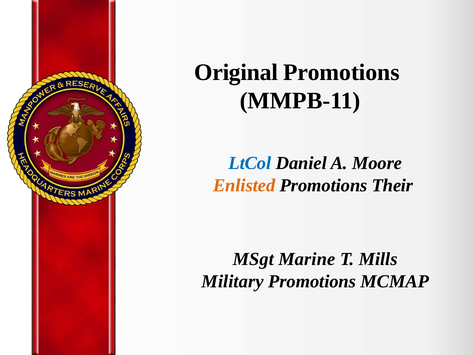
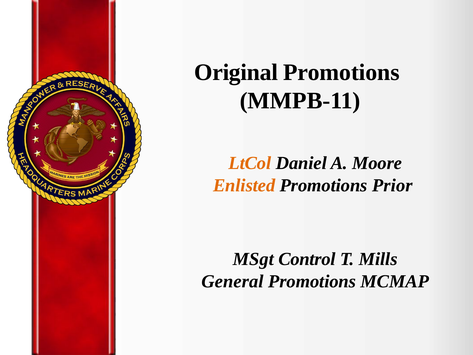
LtCol colour: blue -> orange (250, 163)
Their: Their -> Prior (392, 185)
Marine: Marine -> Control (307, 259)
Military: Military -> General (233, 281)
